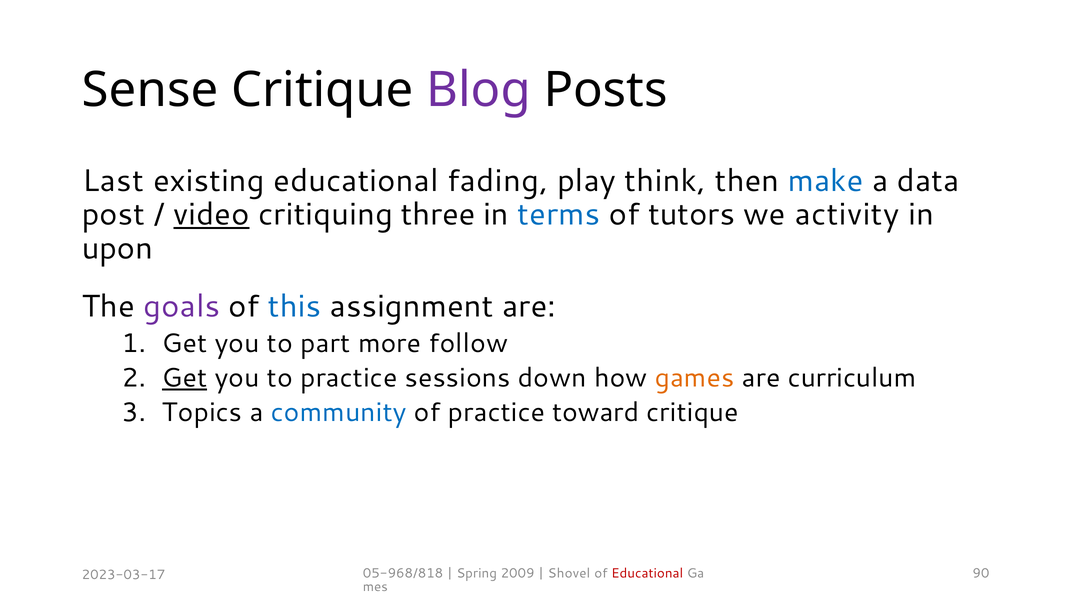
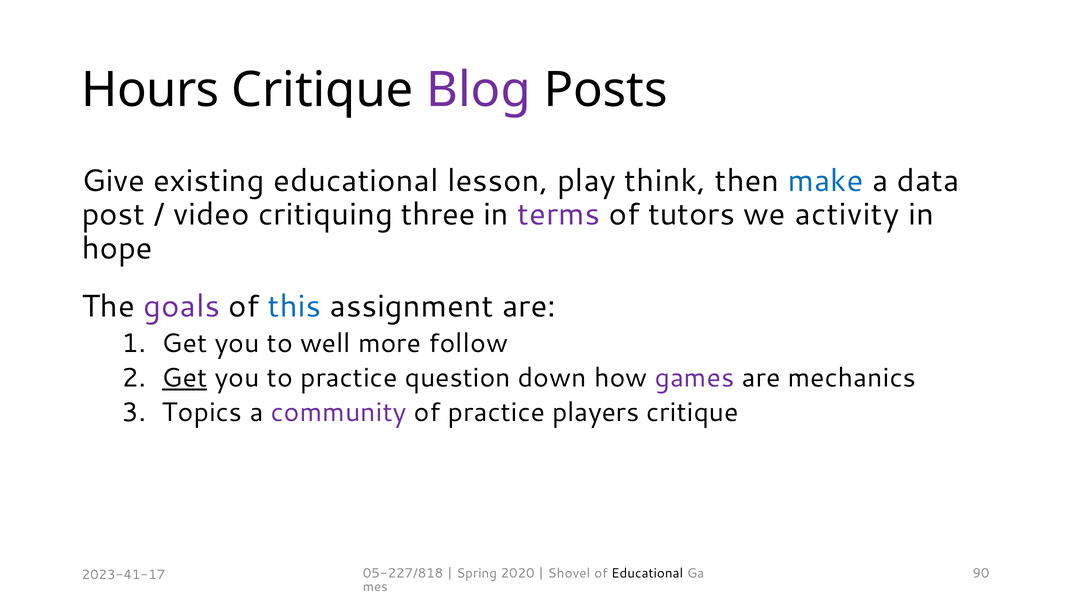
Sense: Sense -> Hours (150, 90)
Last: Last -> Give (113, 181)
fading: fading -> lesson (498, 181)
video underline: present -> none (211, 215)
terms colour: blue -> purple (559, 215)
upon: upon -> hope (117, 249)
part: part -> well (325, 344)
sessions: sessions -> question (458, 378)
games colour: orange -> purple (695, 378)
curriculum: curriculum -> mechanics (852, 378)
community colour: blue -> purple (339, 413)
toward: toward -> players (596, 413)
05-968/818: 05-968/818 -> 05-227/818 (403, 574)
2009: 2009 -> 2020 (518, 574)
Educational colour: red -> black (647, 574)
2023-03-17: 2023-03-17 -> 2023-41-17 (123, 575)
